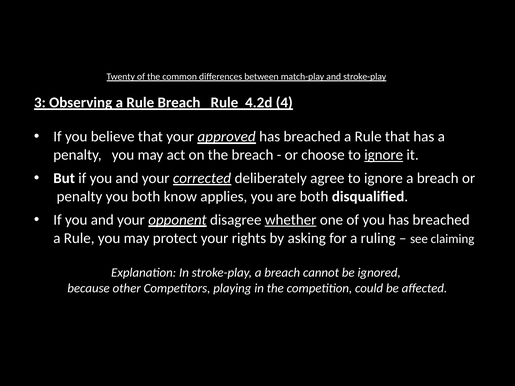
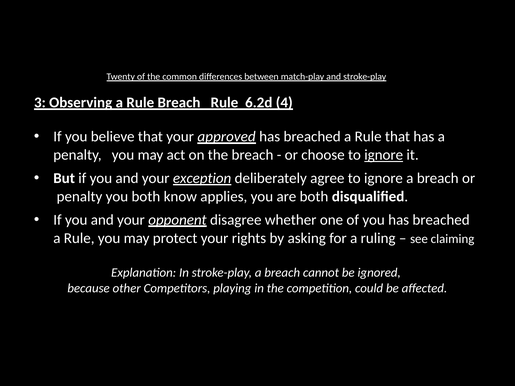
4.2d: 4.2d -> 6.2d (259, 103)
corrected: corrected -> exception (202, 178)
whether underline: present -> none (291, 220)
